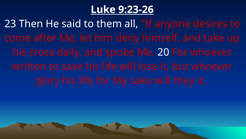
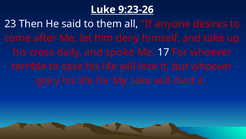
20: 20 -> 17 (163, 52)
written: written -> terrible (29, 66)
they: they -> died (184, 80)
